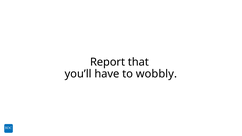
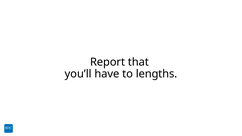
wobbly: wobbly -> lengths (157, 74)
